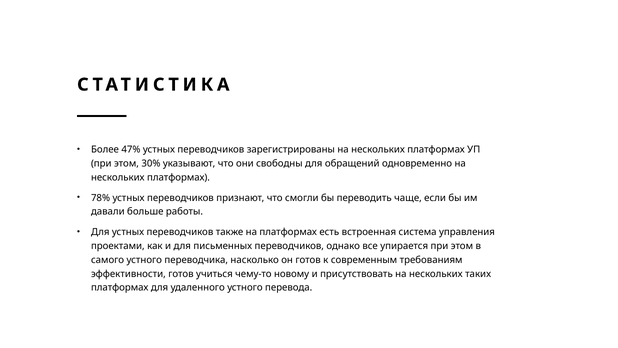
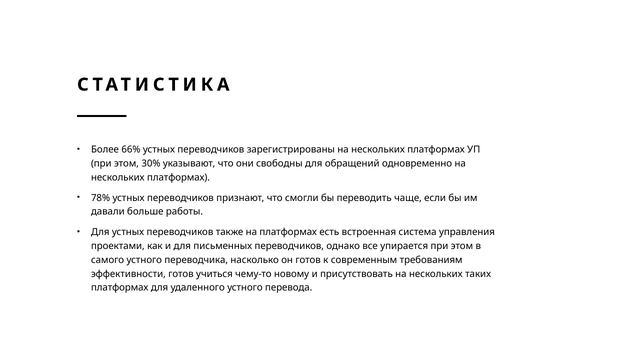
47%: 47% -> 66% (131, 149)
